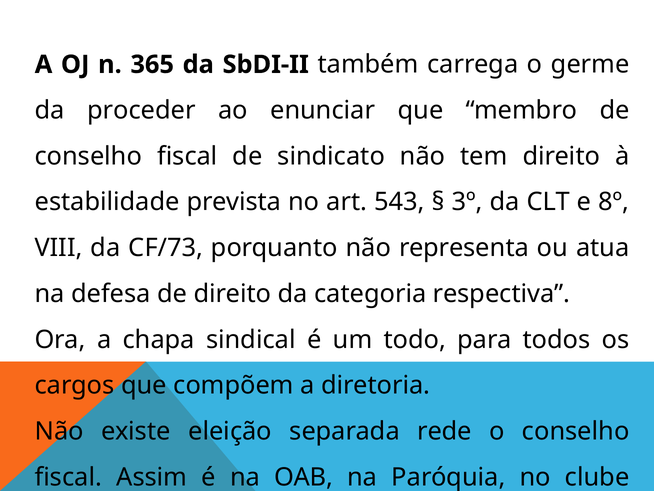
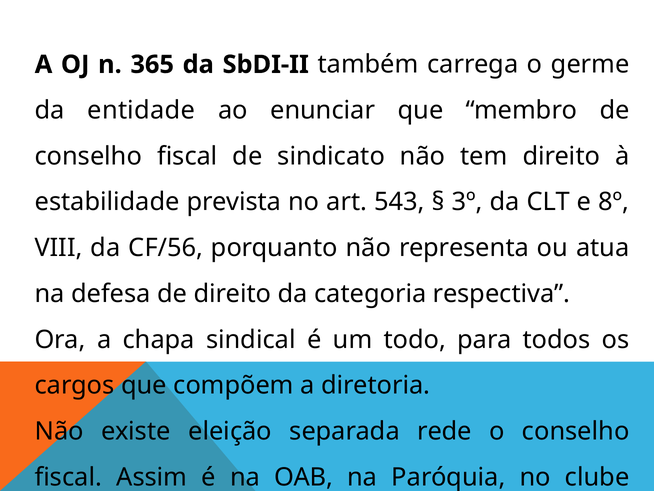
proceder: proceder -> entidade (141, 110)
CF/73: CF/73 -> CF/56 (166, 248)
